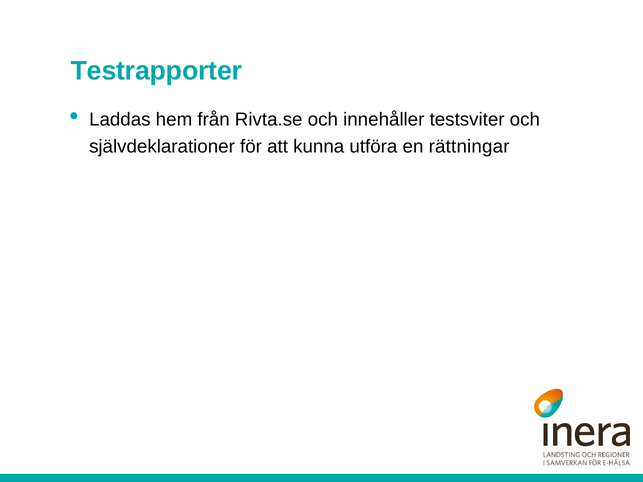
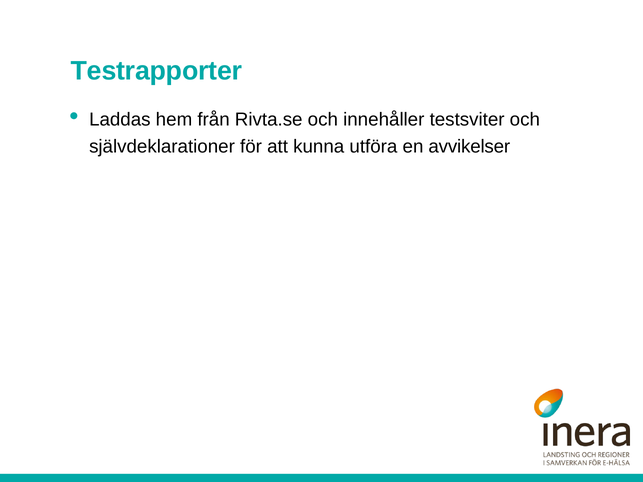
rättningar: rättningar -> avvikelser (469, 147)
